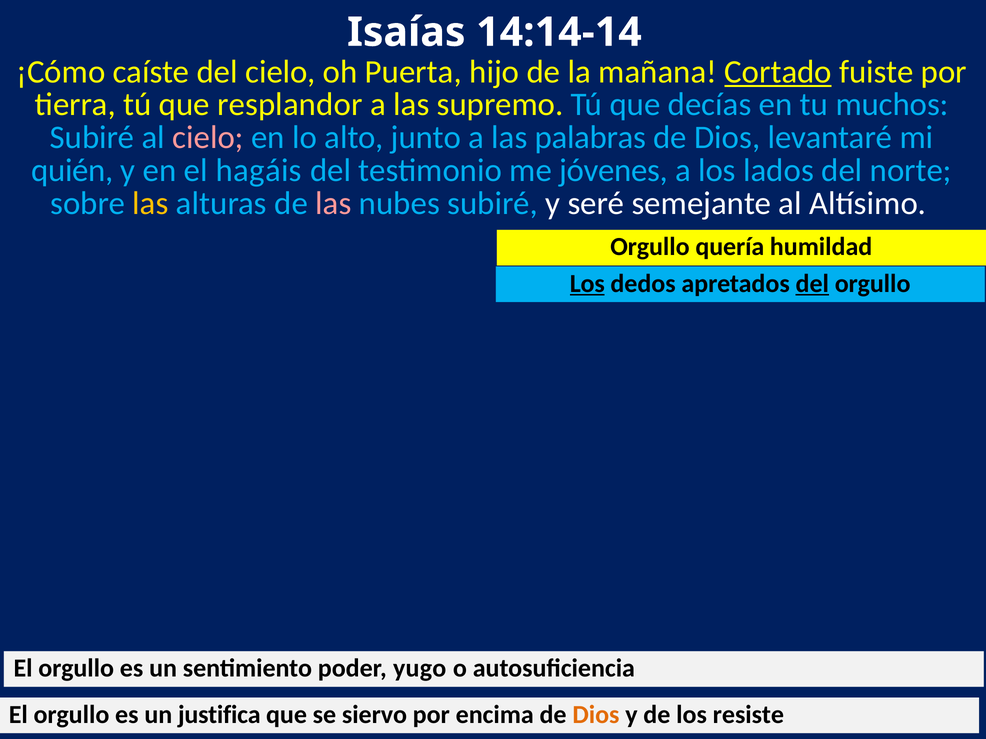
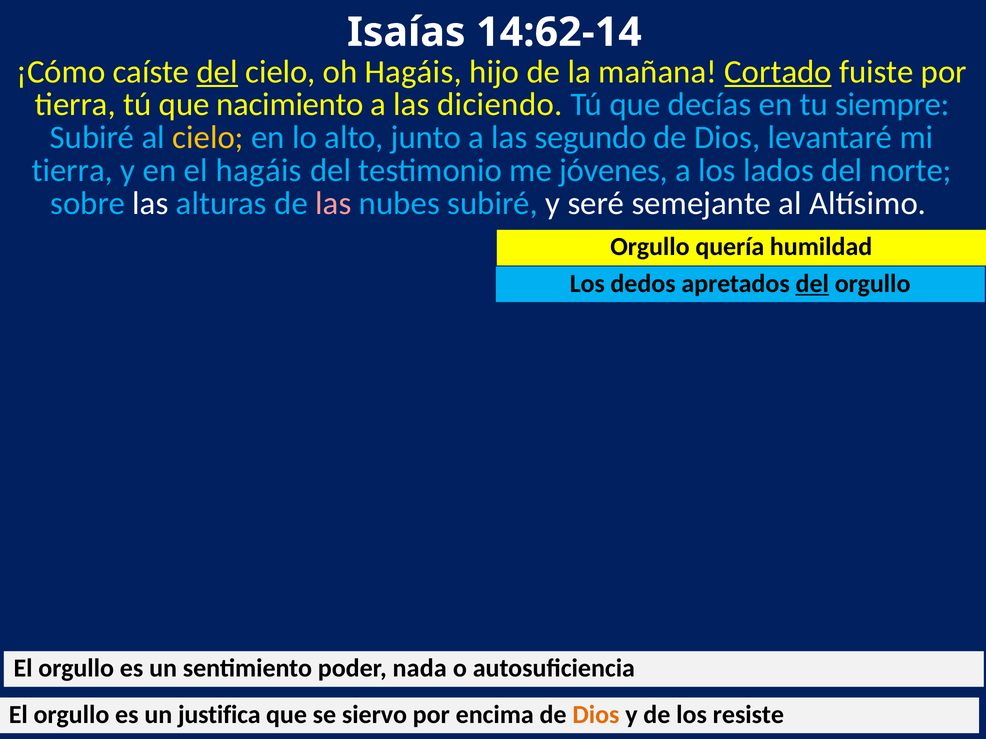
14:14-14: 14:14-14 -> 14:62-14 (559, 32)
del underline: none -> present (217, 72)
oh Puerta: Puerta -> Hagáis (413, 72)
resplandor: resplandor -> nacimiento (290, 105)
supremo: supremo -> diciendo (500, 105)
muchos: muchos -> siempre (892, 105)
cielo colour: pink -> yellow (208, 138)
palabras: palabras -> segundo (590, 138)
quién: quién -> tierra (72, 170)
las colour: yellow -> white (151, 203)
Los underline: present -> none (587, 284)
yugo: yugo -> nada (420, 669)
